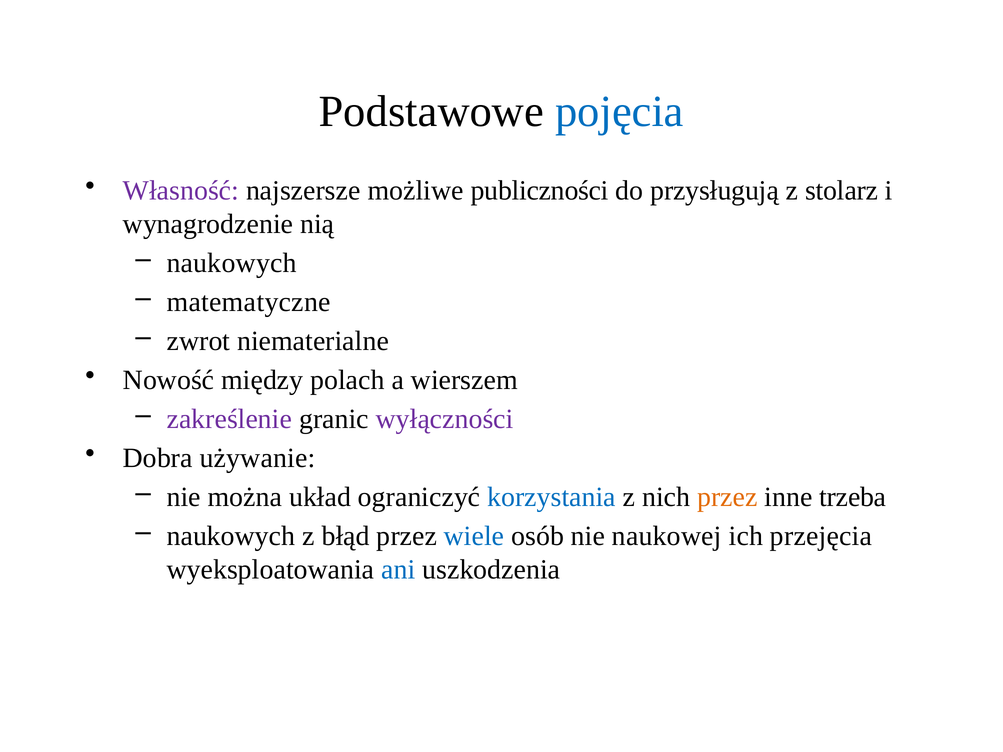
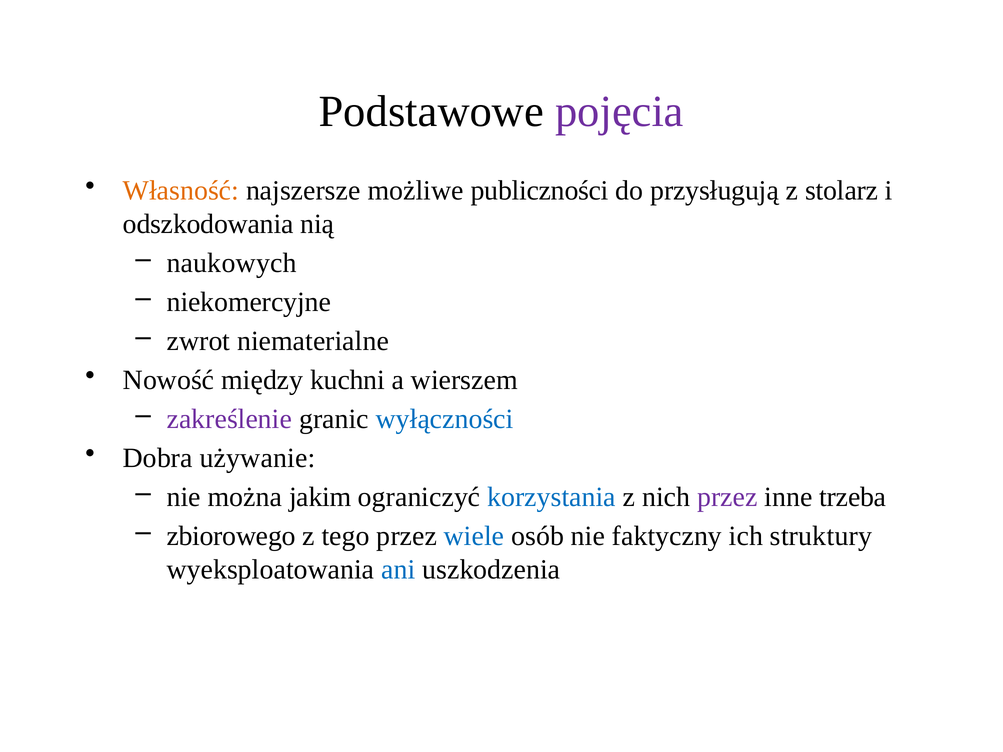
pojęcia colour: blue -> purple (619, 112)
Własność colour: purple -> orange (181, 191)
wynagrodzenie: wynagrodzenie -> odszkodowania (208, 224)
matematyczne: matematyczne -> niekomercyjne (249, 302)
polach: polach -> kuchni (348, 380)
wyłączności colour: purple -> blue (445, 419)
układ: układ -> jakim (320, 497)
przez colour: orange -> purple (727, 497)
naukowych: naukowych -> zbiorowego (231, 536)
błąd: błąd -> tego (346, 536)
naukowej: naukowej -> faktyczny (667, 536)
przejęcia: przejęcia -> struktury (821, 536)
